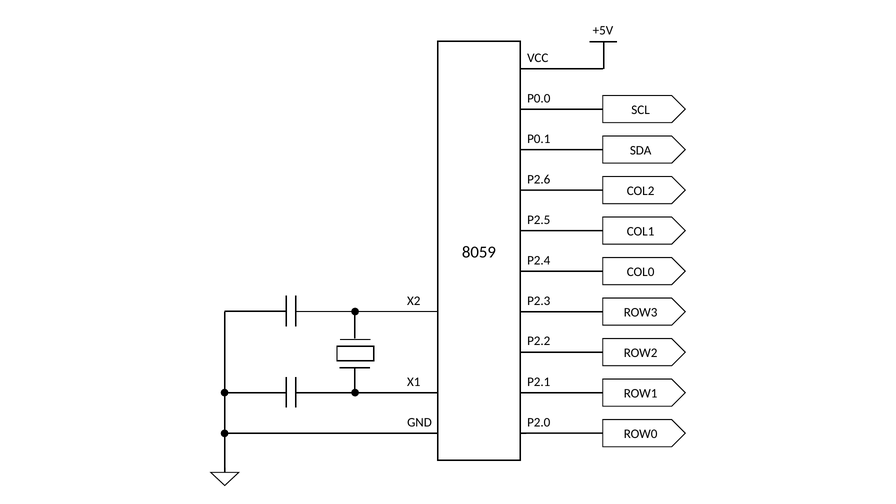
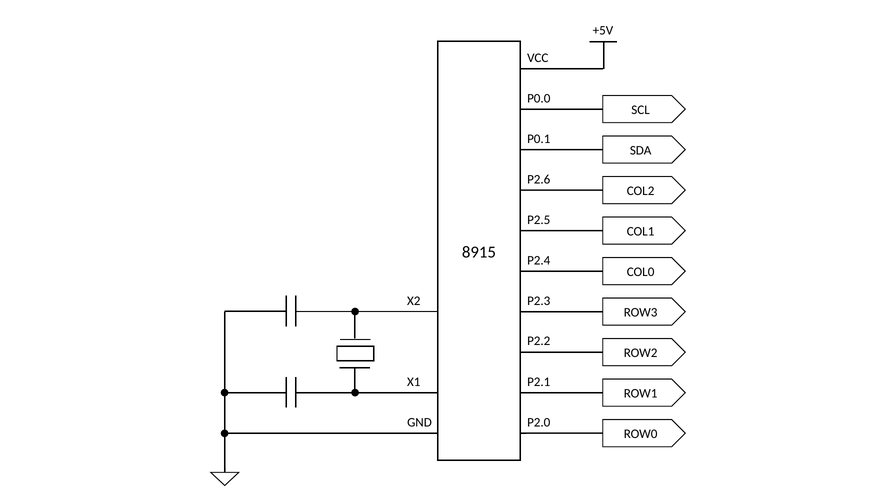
8059: 8059 -> 8915 (479, 252)
